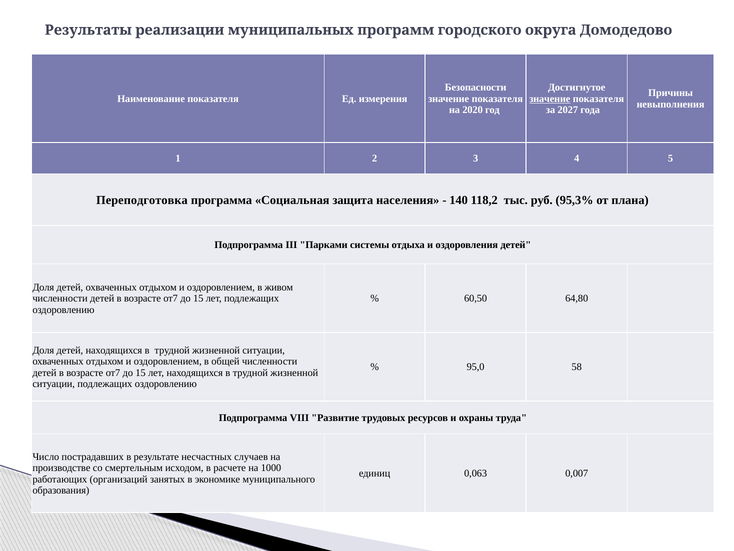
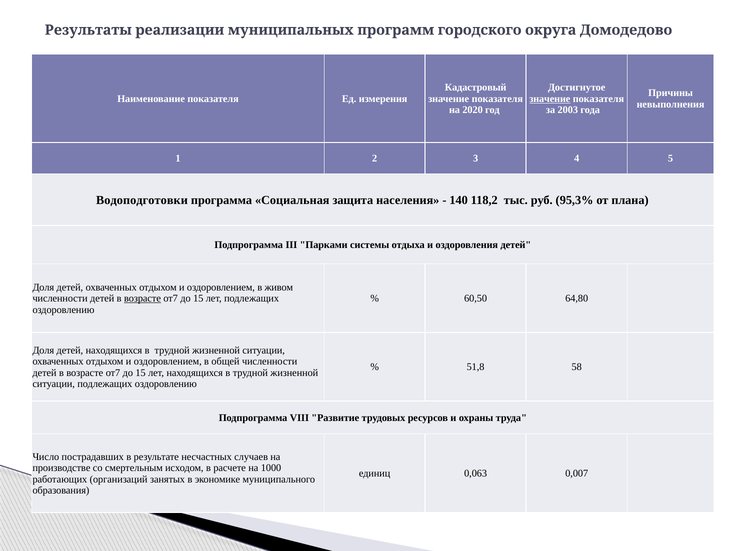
Безопасности: Безопасности -> Кадастровый (476, 87)
2027: 2027 -> 2003 (568, 110)
Переподготовка: Переподготовка -> Водоподготовки (142, 200)
возрасте underline: none -> present (142, 298)
95,0: 95,0 -> 51,8 (476, 367)
